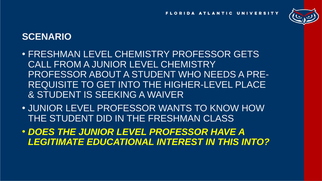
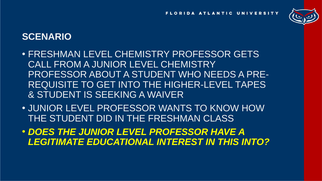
PLACE: PLACE -> TAPES (250, 85)
